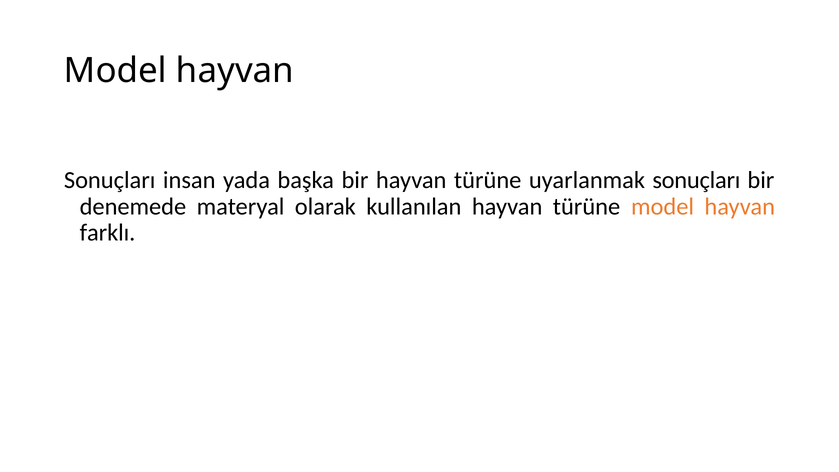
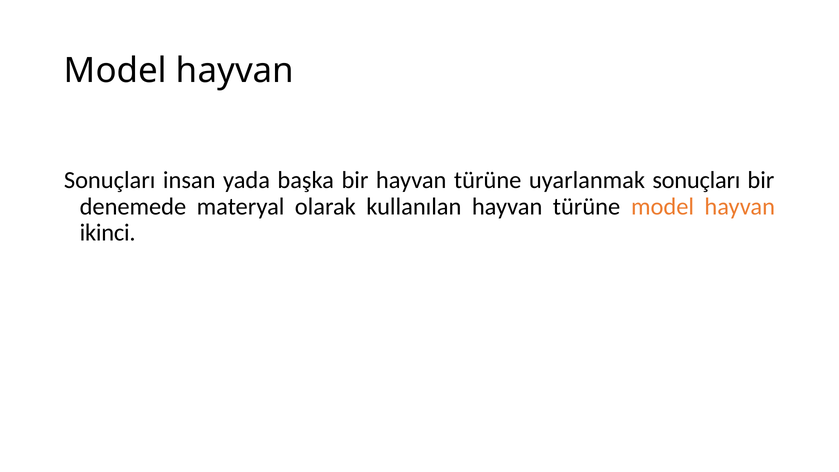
farklı: farklı -> ikinci (108, 233)
